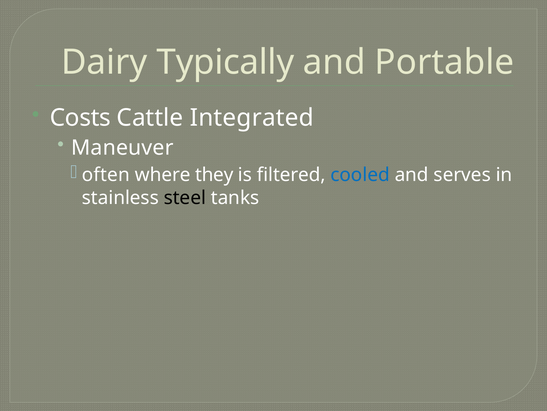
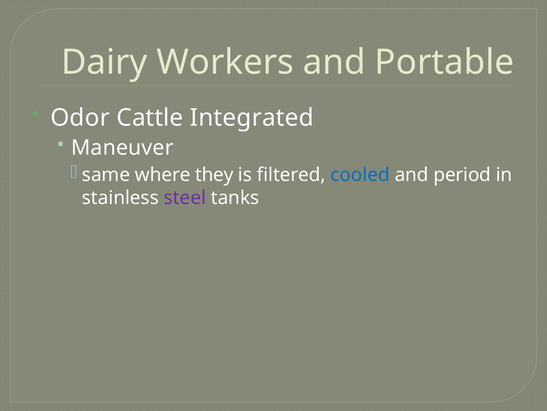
Typically: Typically -> Workers (225, 62)
Costs: Costs -> Odor (80, 117)
often: often -> same (106, 175)
serves: serves -> period (462, 175)
steel colour: black -> purple (185, 197)
